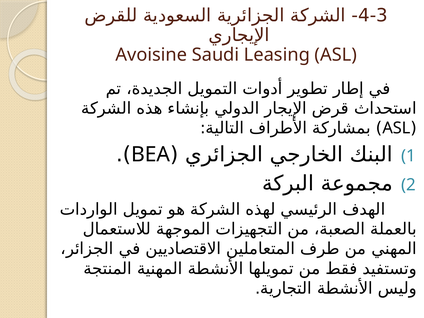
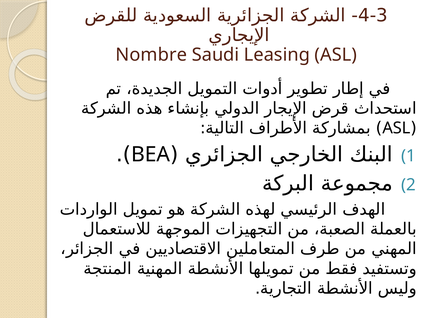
Avoisine: Avoisine -> Nombre (151, 55)
